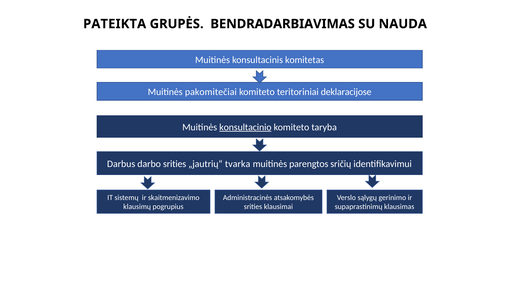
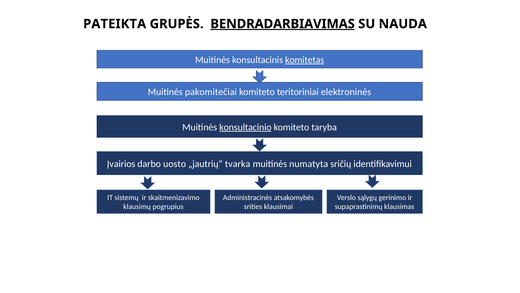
BENDRADARBIAVIMAS underline: none -> present (283, 24)
komitetas underline: none -> present (305, 60)
deklaracijose: deklaracijose -> elektroninės (346, 92)
Darbus: Darbus -> Įvairios (121, 164)
darbo srities: srities -> uosto (175, 164)
parengtos: parengtos -> numatyta (309, 164)
